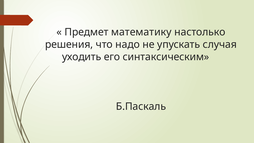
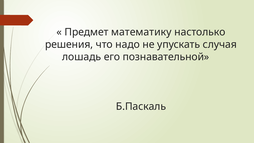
уходить: уходить -> лошадь (82, 57)
синтаксическим: синтаксическим -> познавательной (166, 57)
